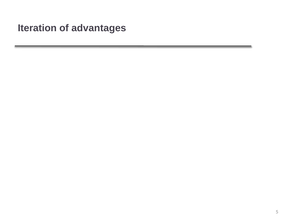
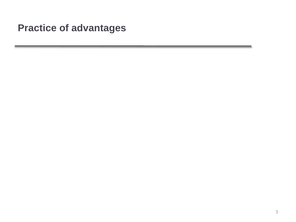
Iteration: Iteration -> Practice (37, 28)
